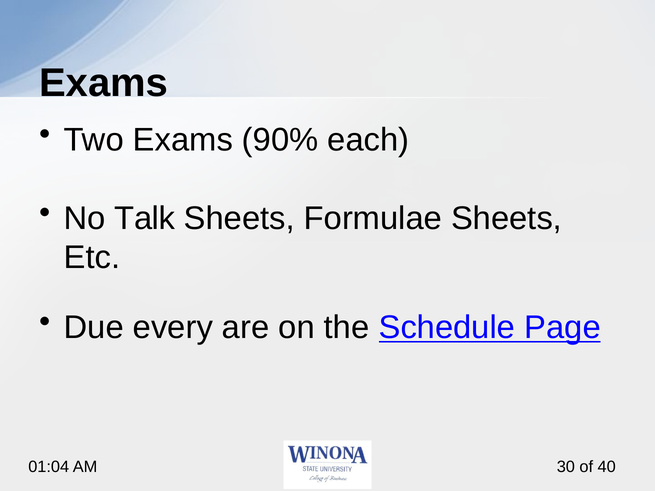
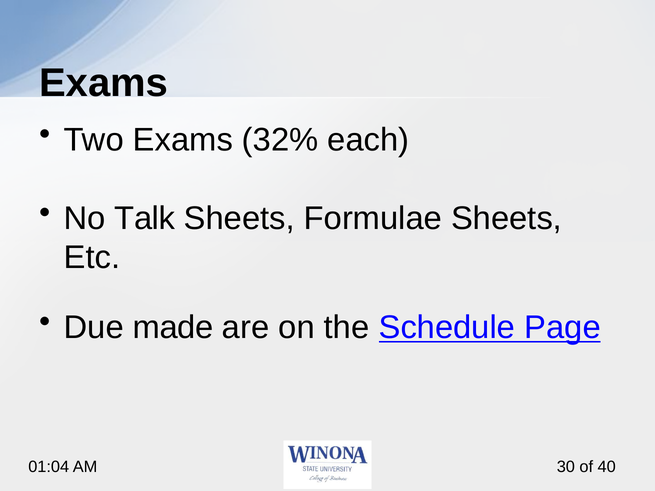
90%: 90% -> 32% (280, 140)
every: every -> made (173, 327)
